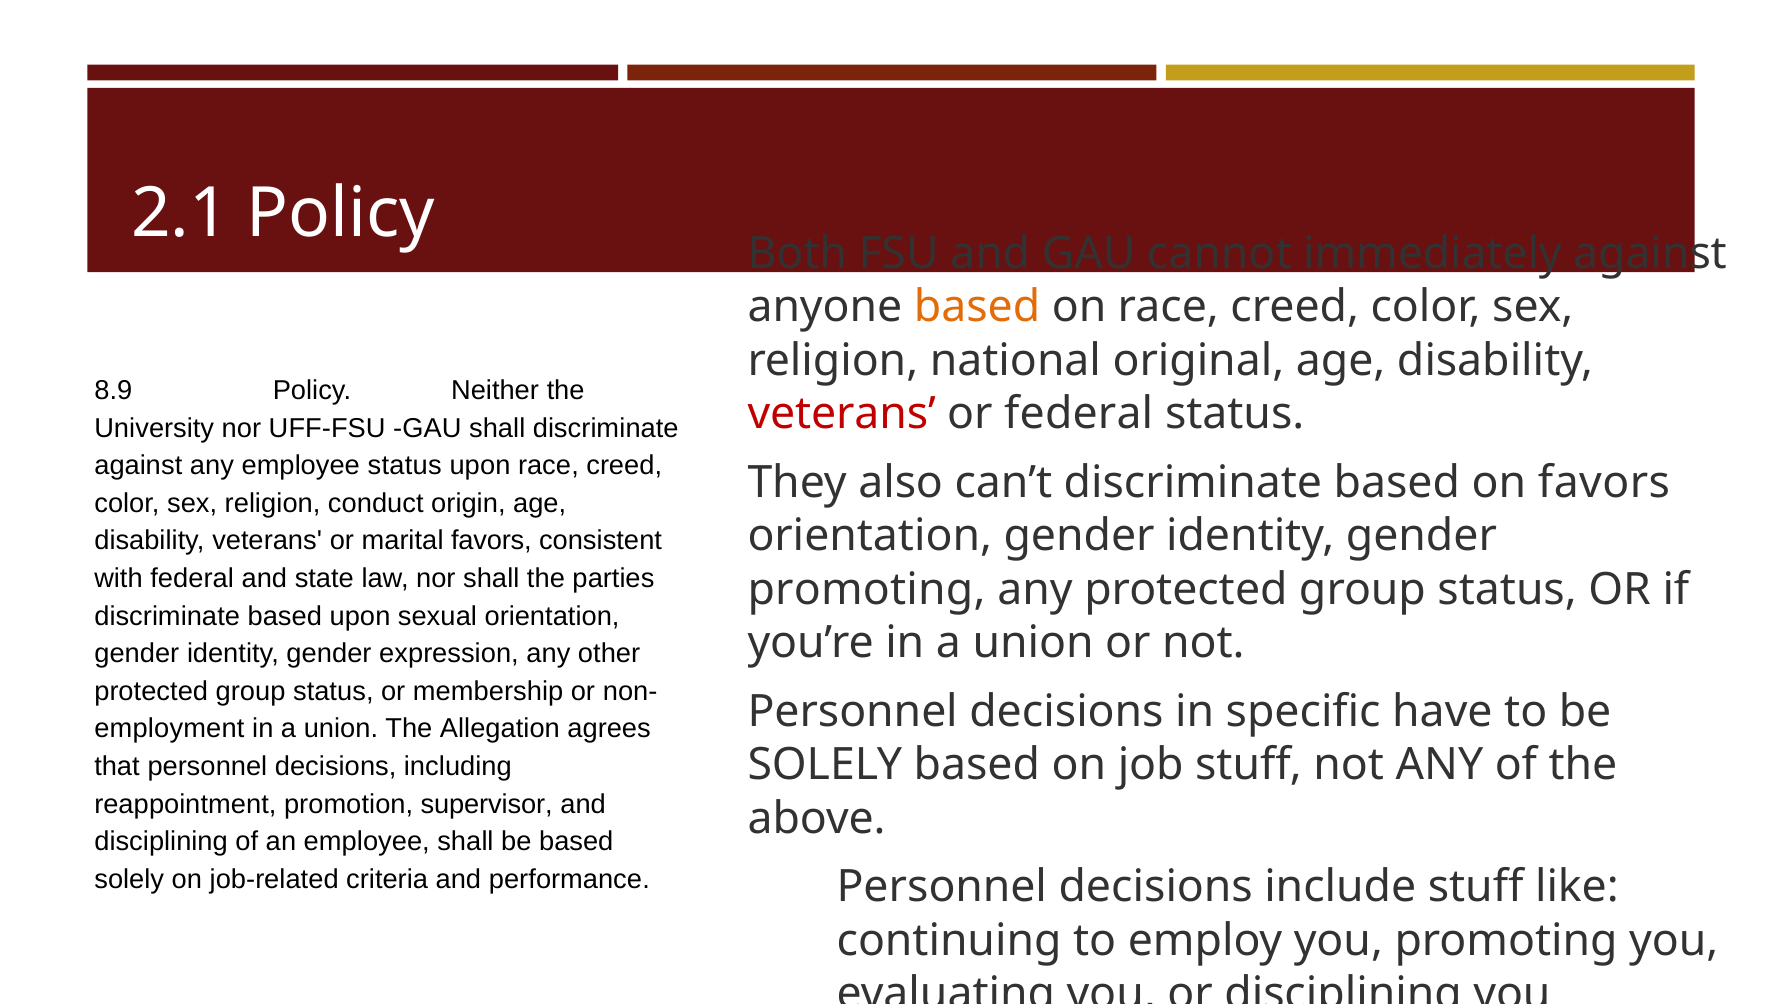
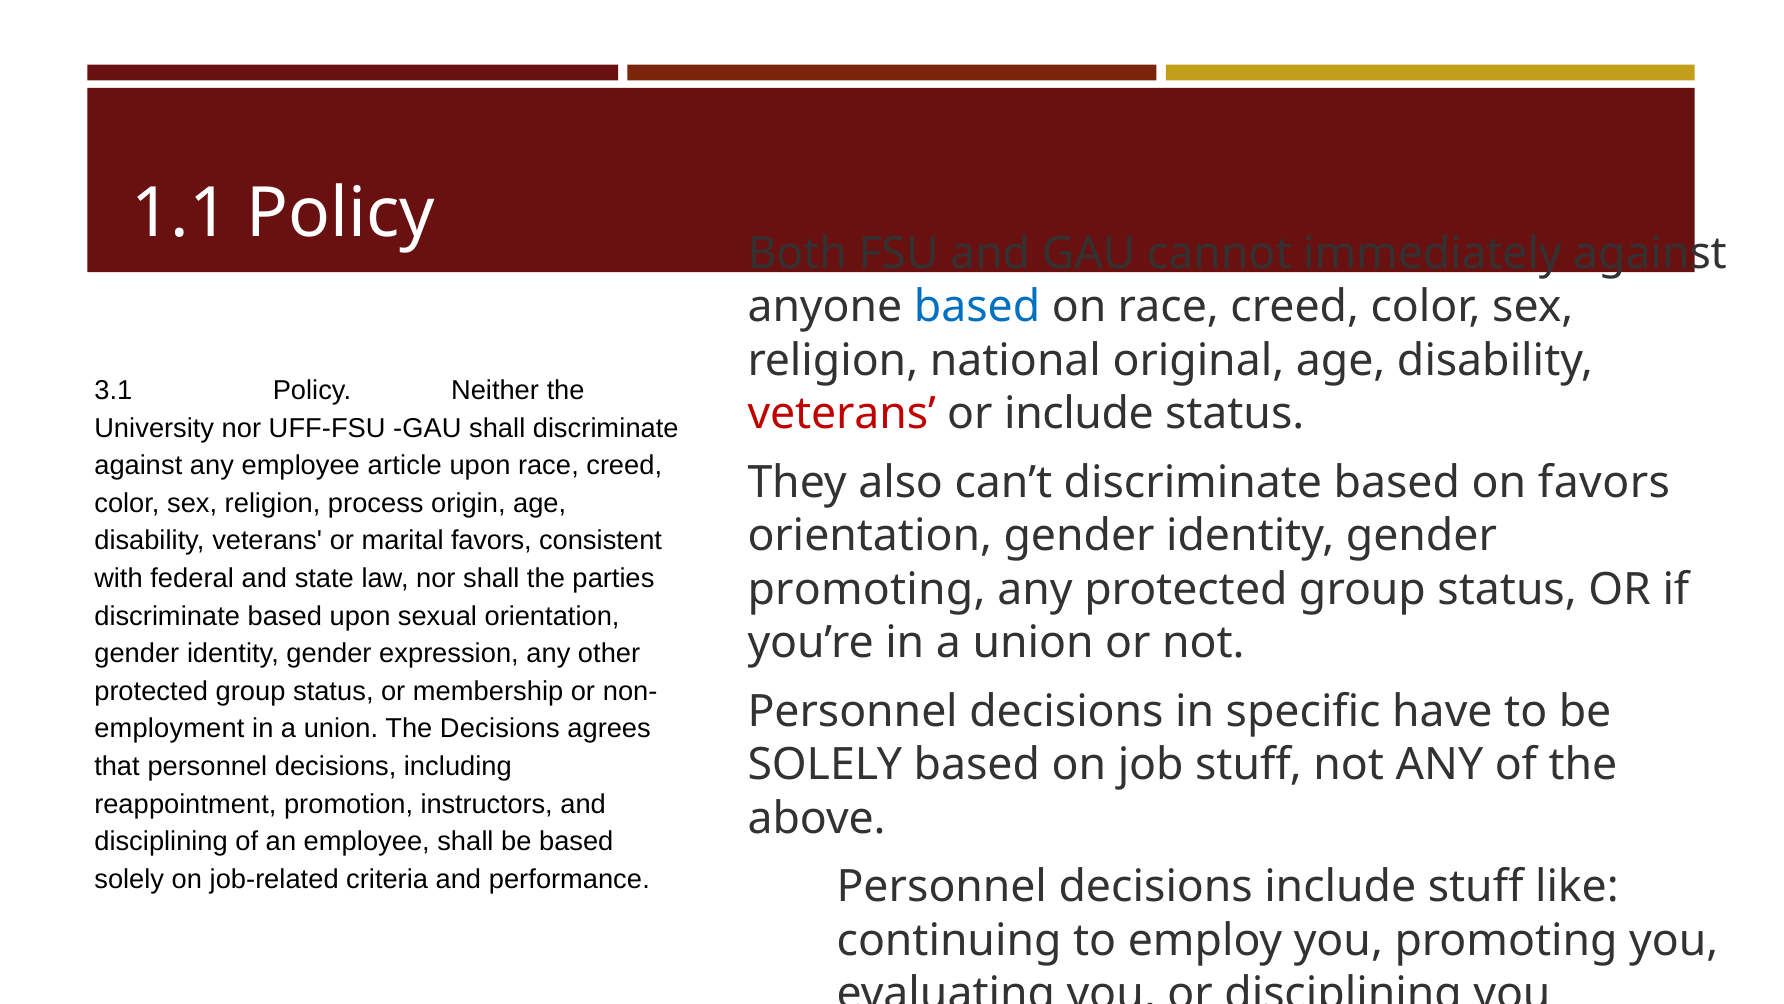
2.1: 2.1 -> 1.1 (180, 213)
based colour: orange -> blue (977, 307)
8.9: 8.9 -> 3.1 (113, 390)
or federal: federal -> include (1079, 414)
employee status: status -> article (405, 465)
conduct: conduct -> process (376, 503)
The Allegation: Allegation -> Decisions (500, 728)
supervisor: supervisor -> instructors (487, 804)
